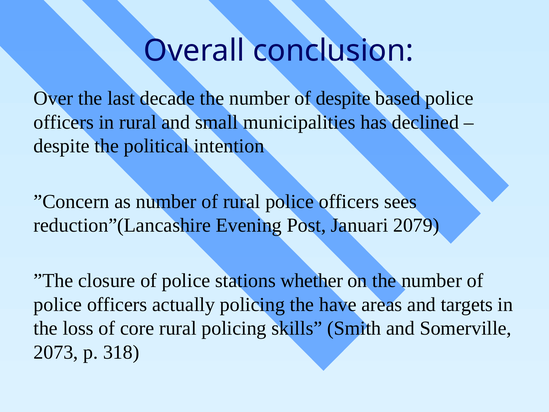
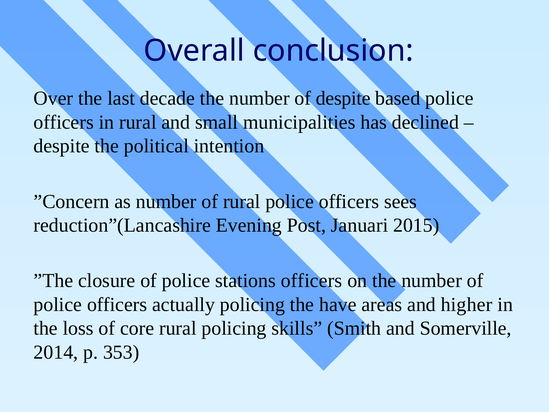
2079: 2079 -> 2015 (416, 225)
stations whether: whether -> officers (312, 281)
targets: targets -> higher (467, 304)
2073: 2073 -> 2014 (56, 352)
318: 318 -> 353 (121, 352)
